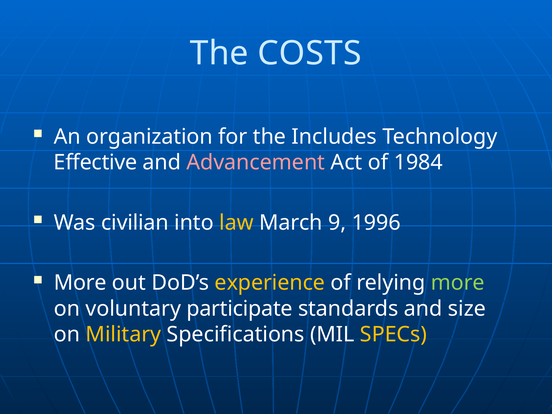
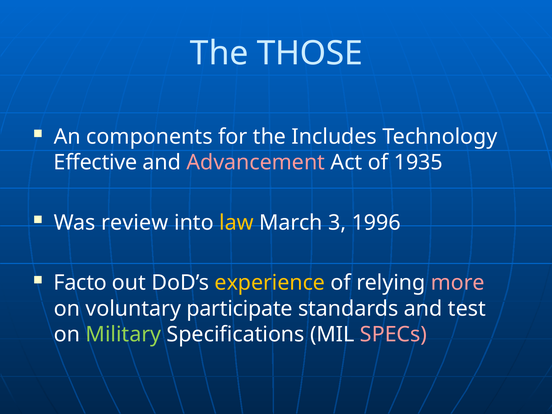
COSTS: COSTS -> THOSE (310, 54)
organization: organization -> components (149, 137)
1984: 1984 -> 1935 (418, 163)
civilian: civilian -> review (135, 223)
9: 9 -> 3 (337, 223)
More: More -> Facto (80, 283)
more colour: light green -> pink (458, 283)
size: size -> test (467, 309)
Military colour: yellow -> light green (123, 334)
SPECs colour: yellow -> pink (393, 334)
